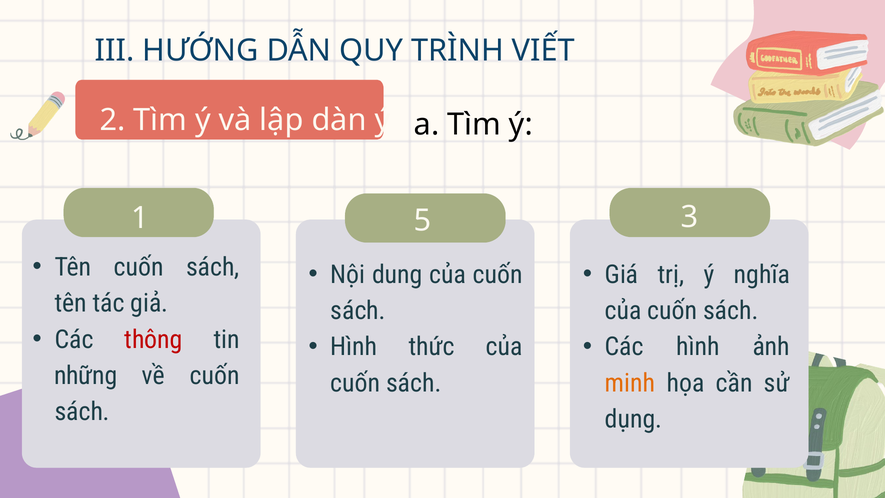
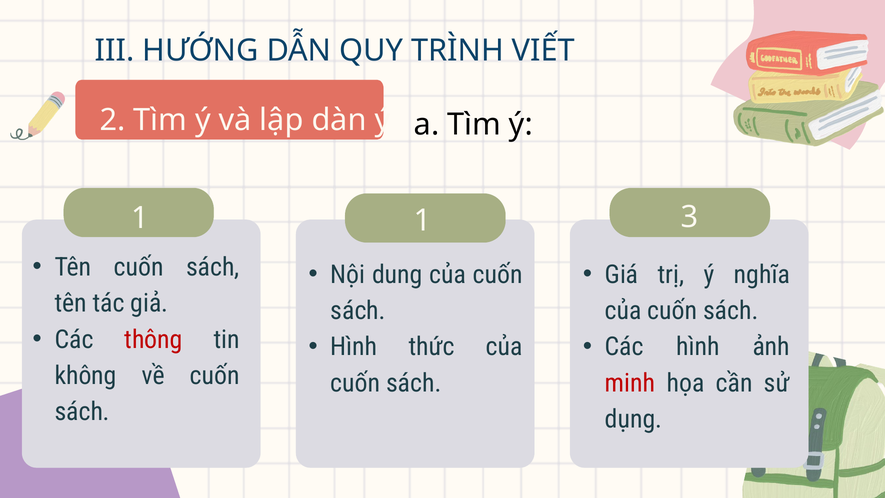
1 5: 5 -> 1 (422, 221)
những: những -> không (86, 376)
minh colour: orange -> red (630, 383)
